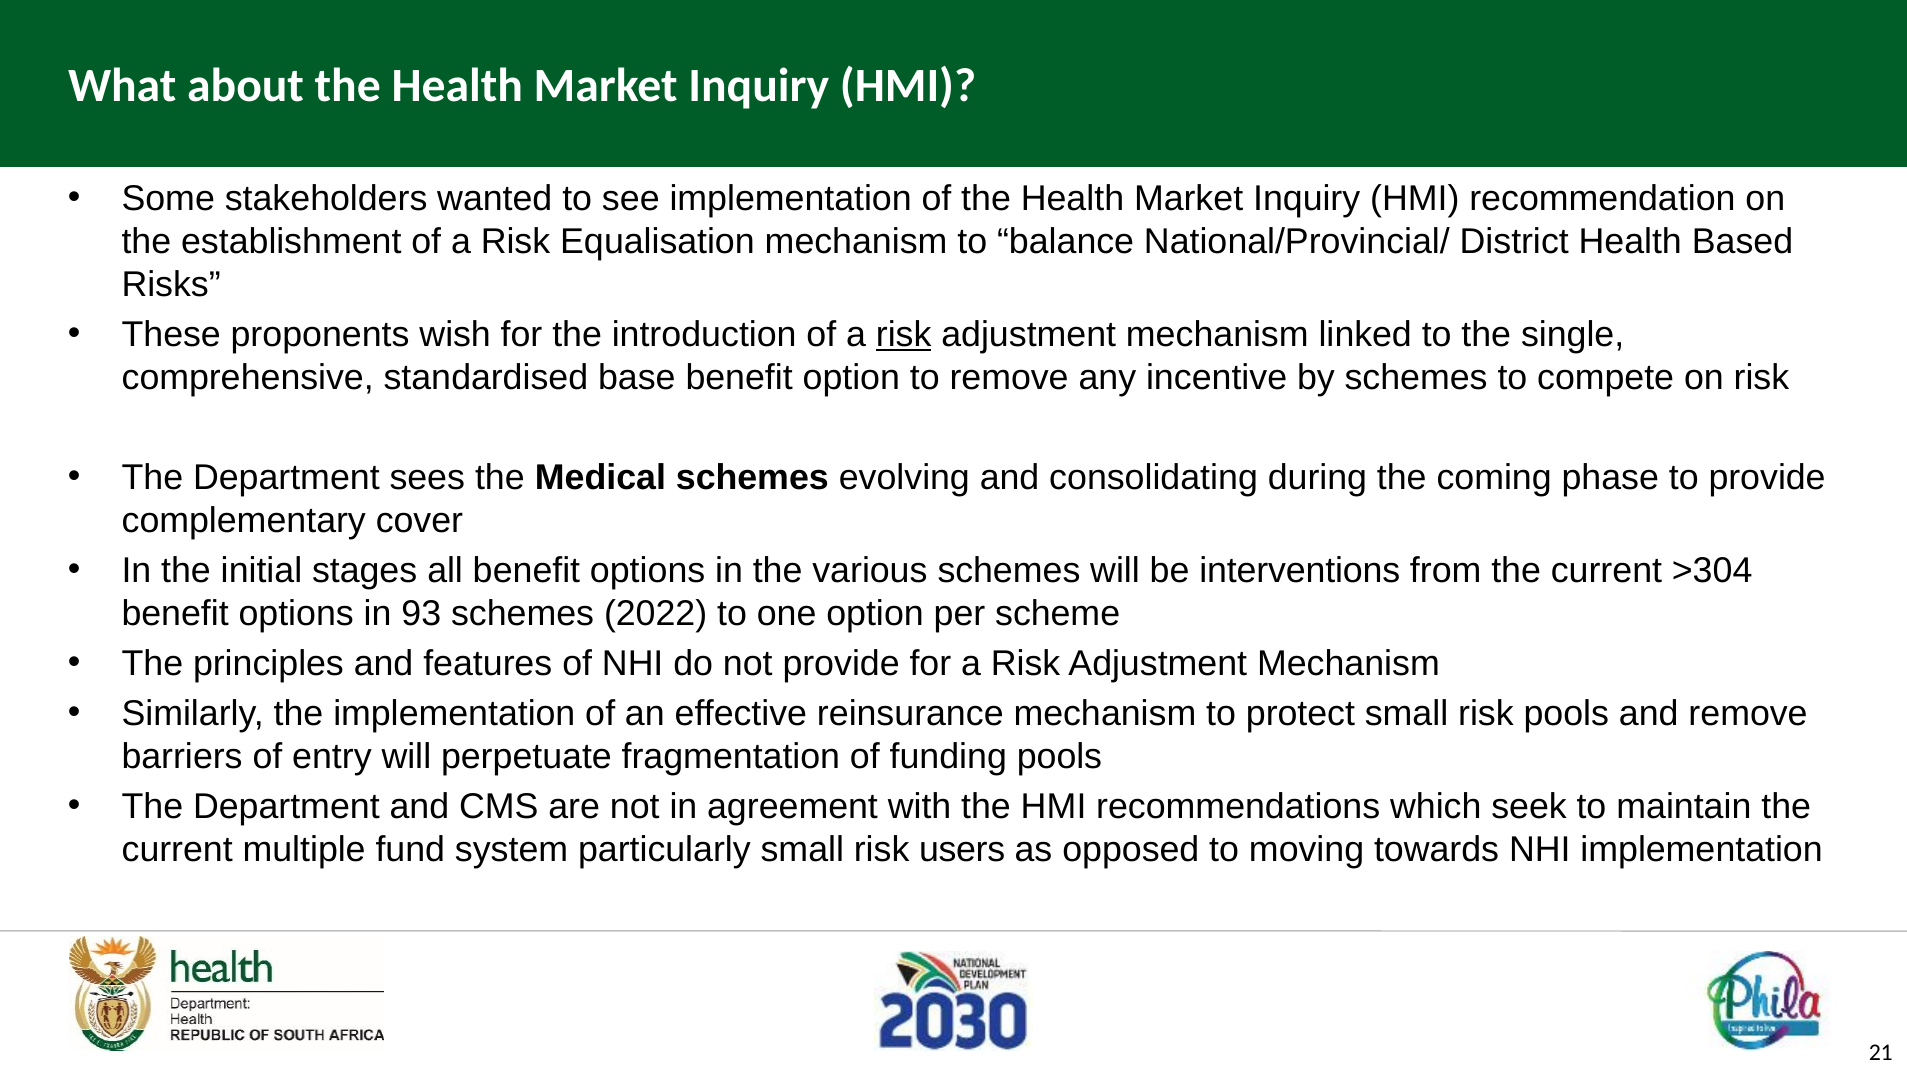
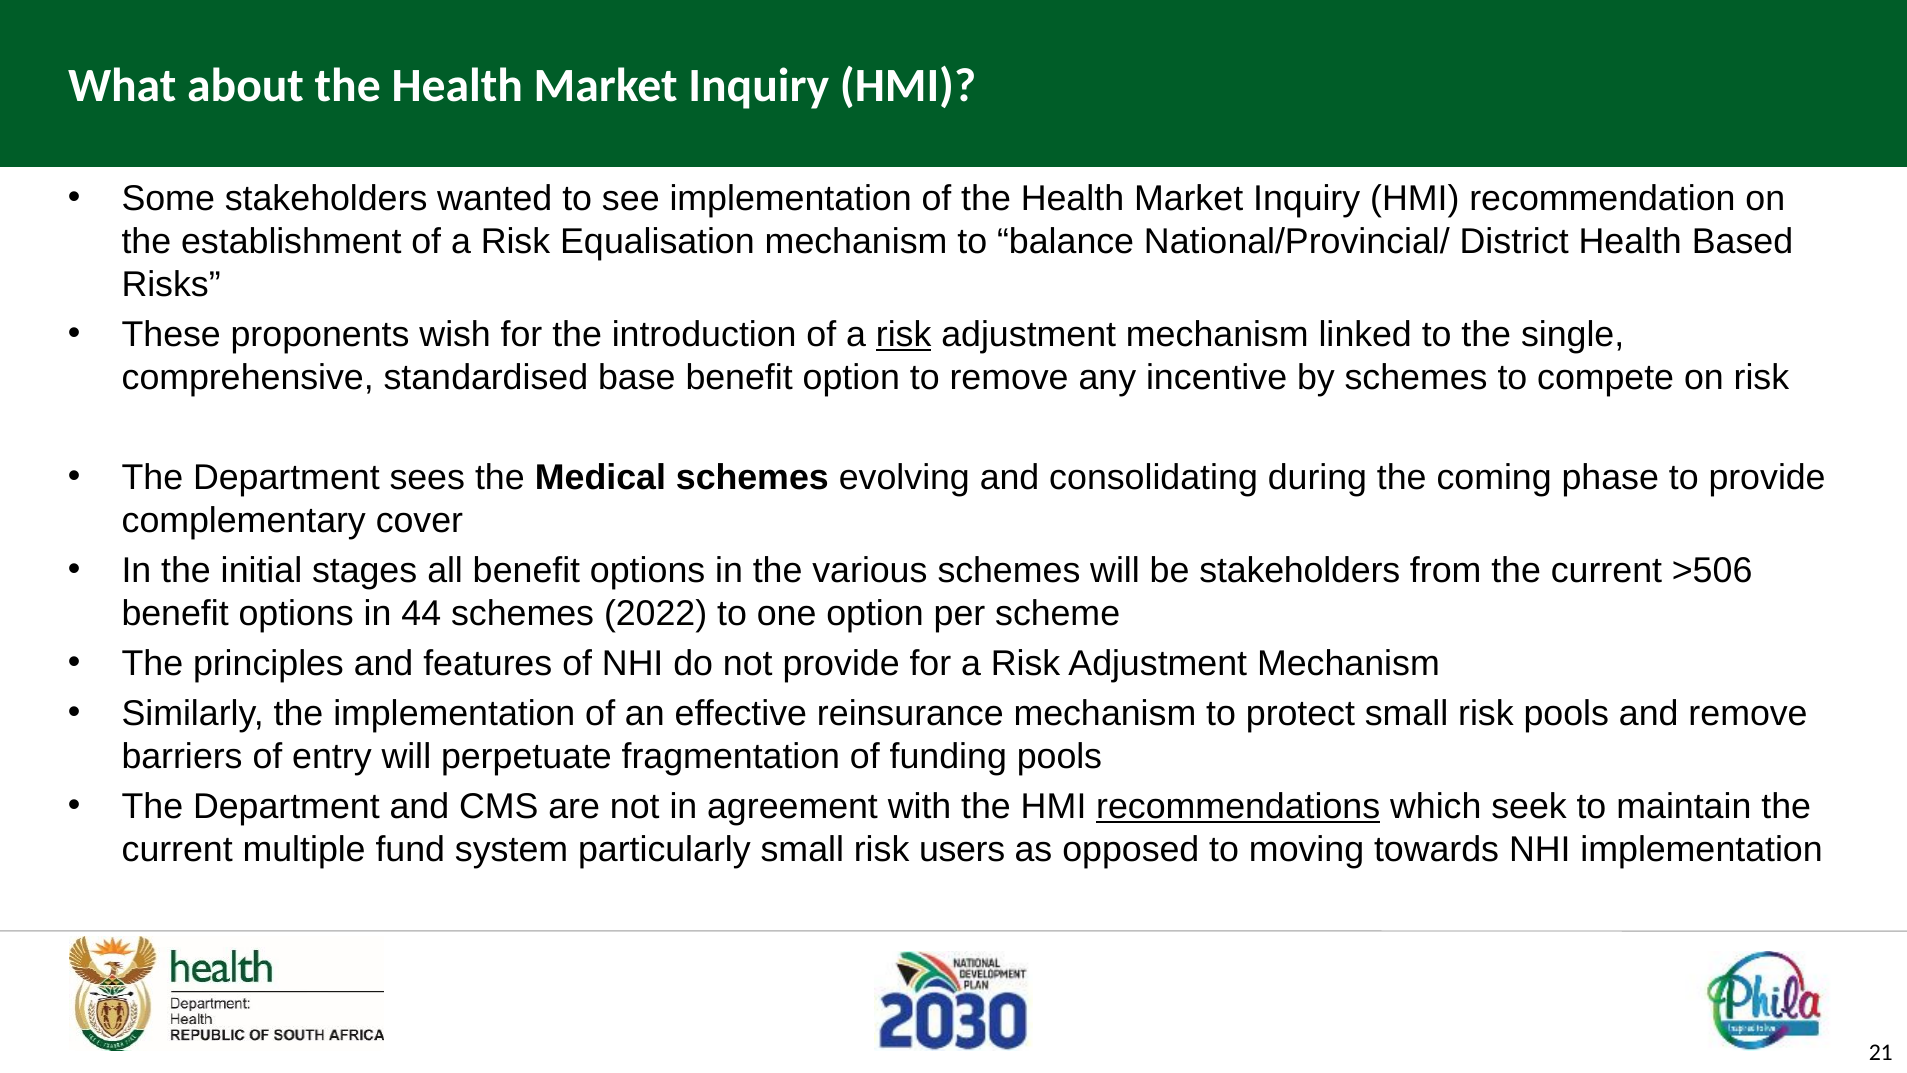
be interventions: interventions -> stakeholders (1300, 571)
>304: >304 -> >506 (1712, 571)
93: 93 -> 44 (421, 614)
recommendations underline: none -> present (1238, 807)
